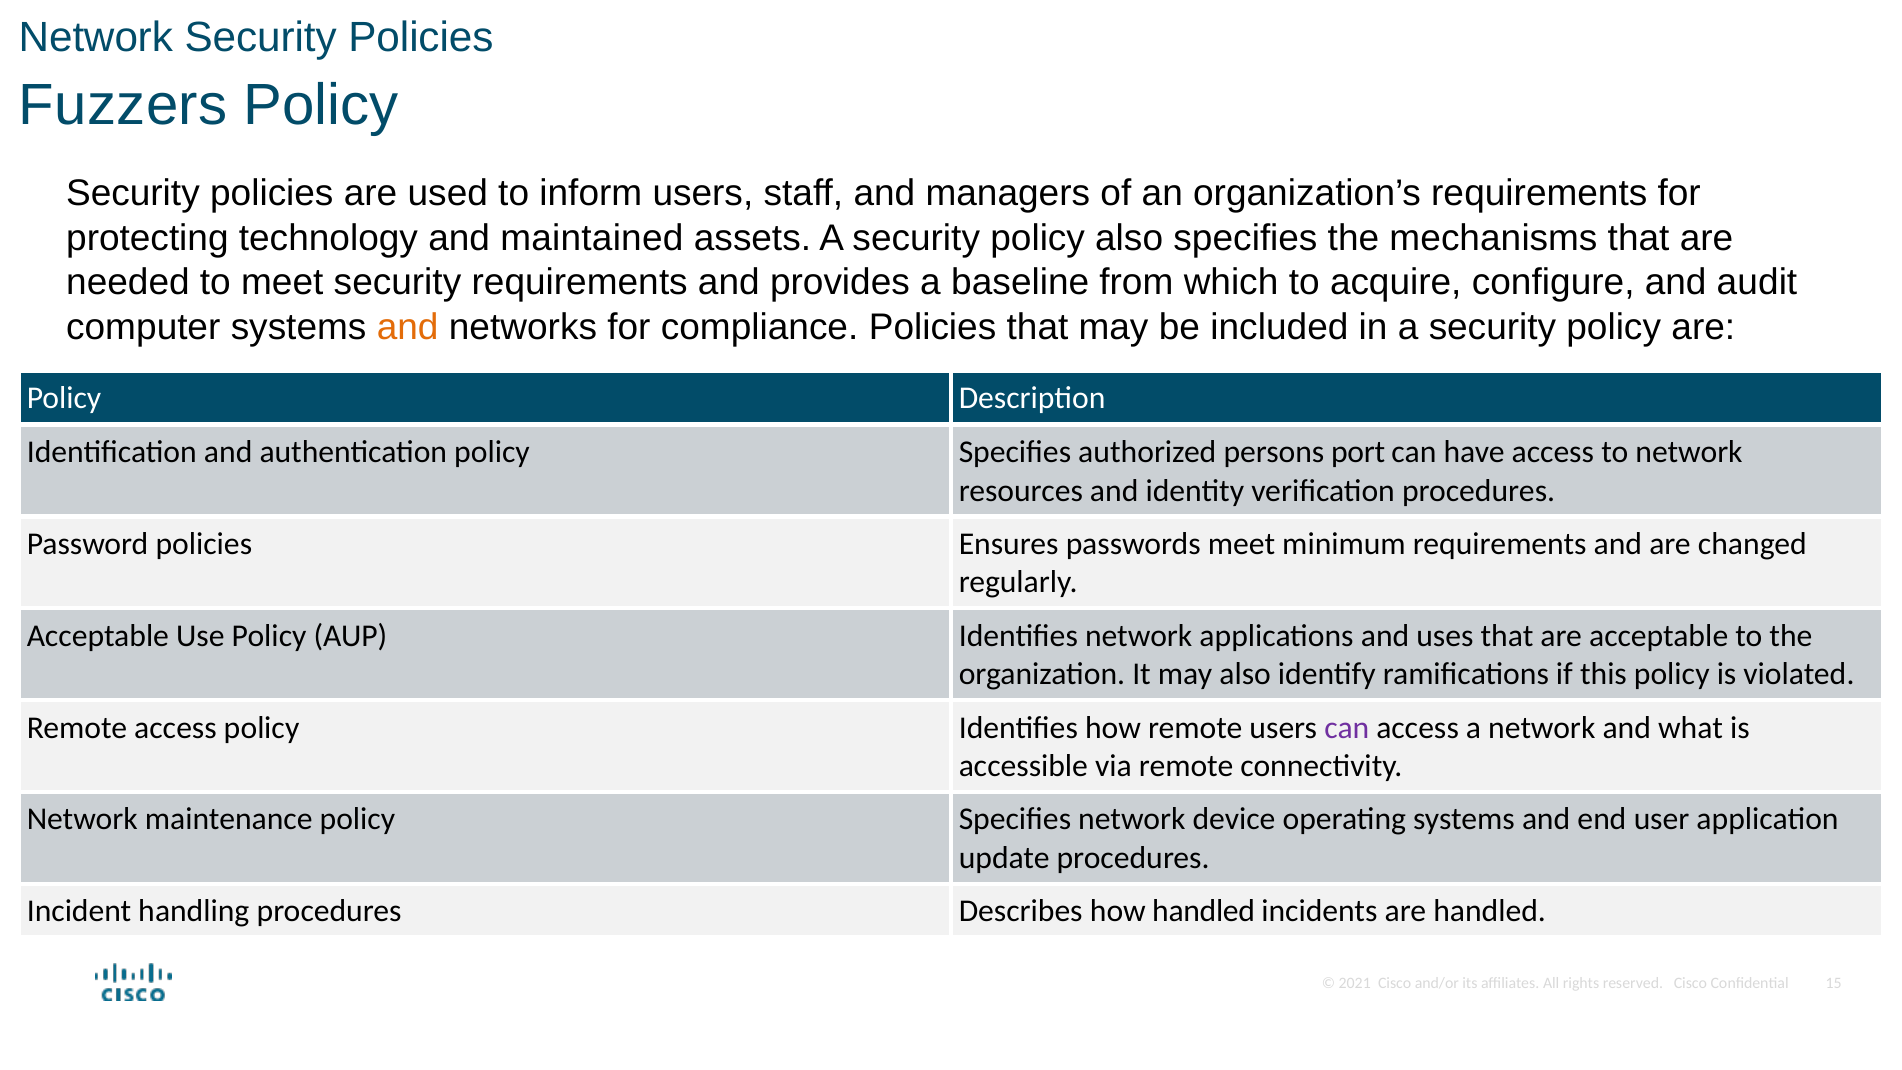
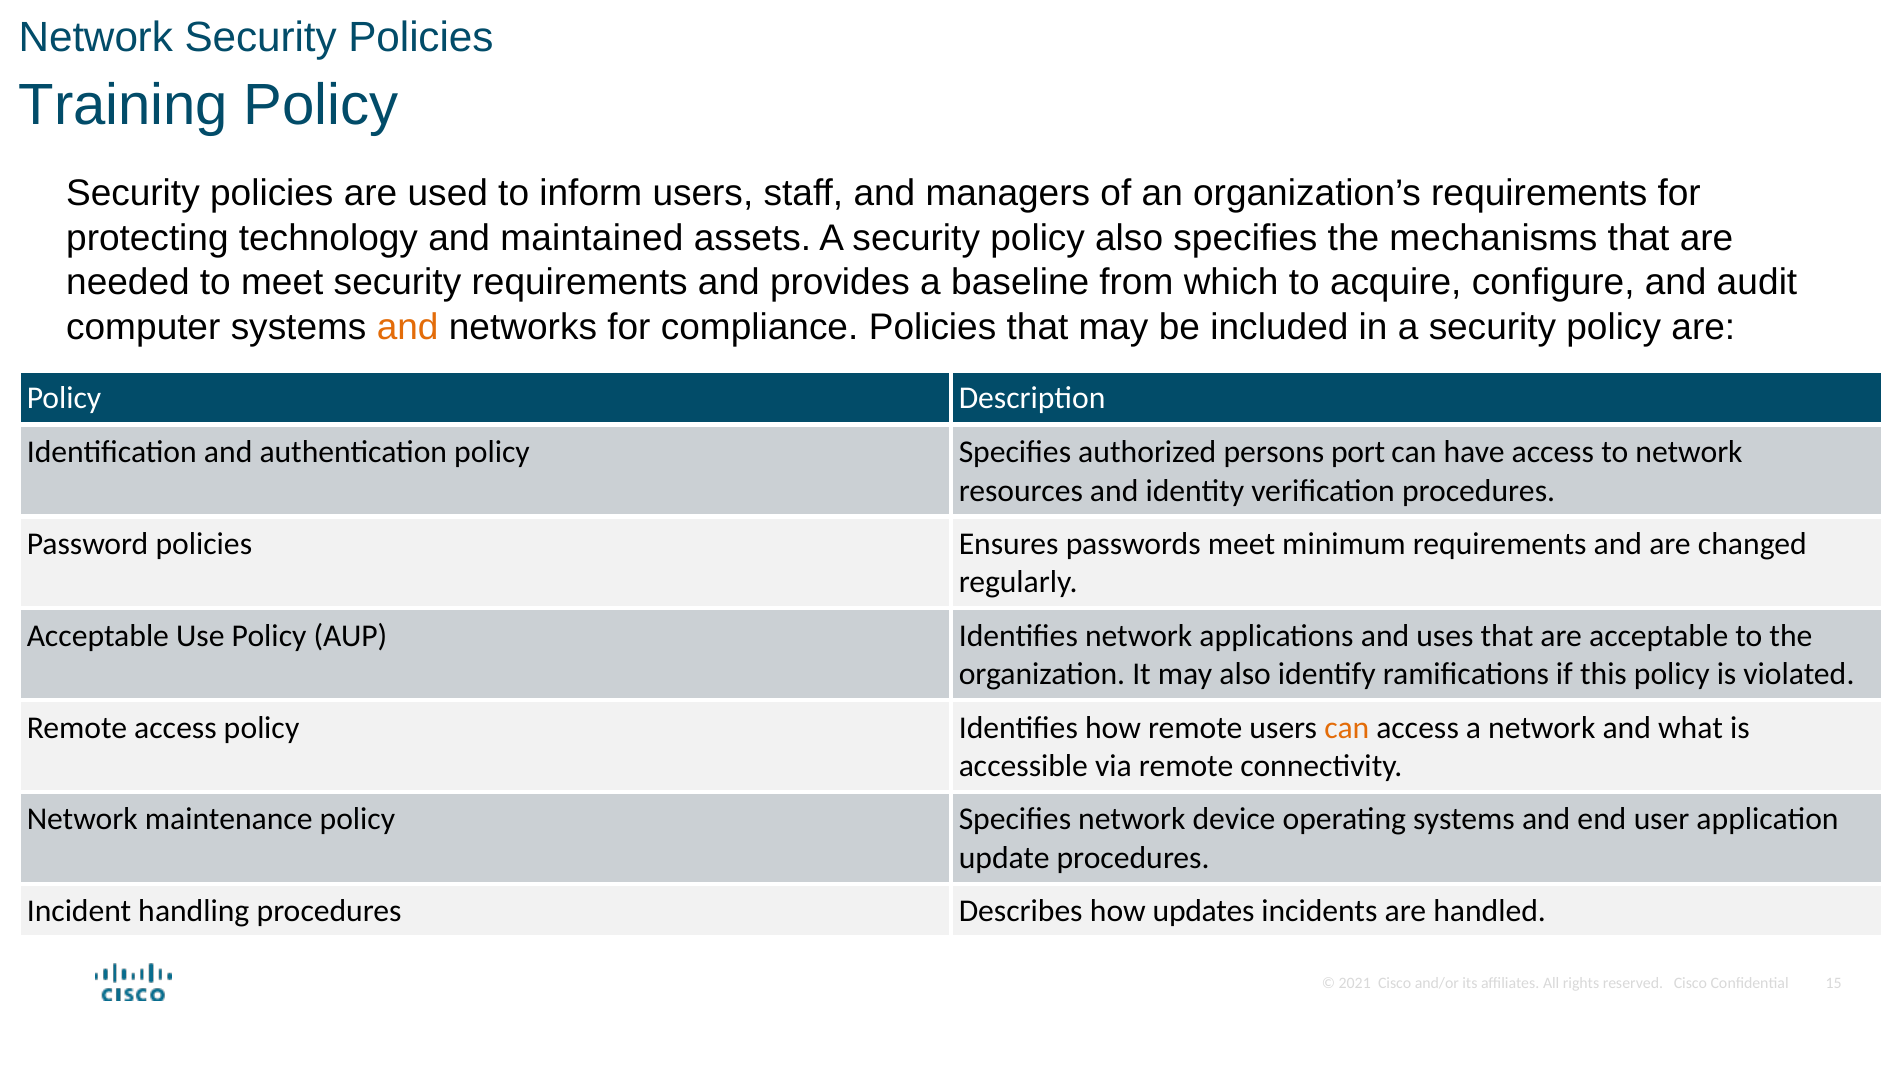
Fuzzers: Fuzzers -> Training (123, 105)
can colour: purple -> orange (1347, 728)
how handled: handled -> updates (1204, 911)
